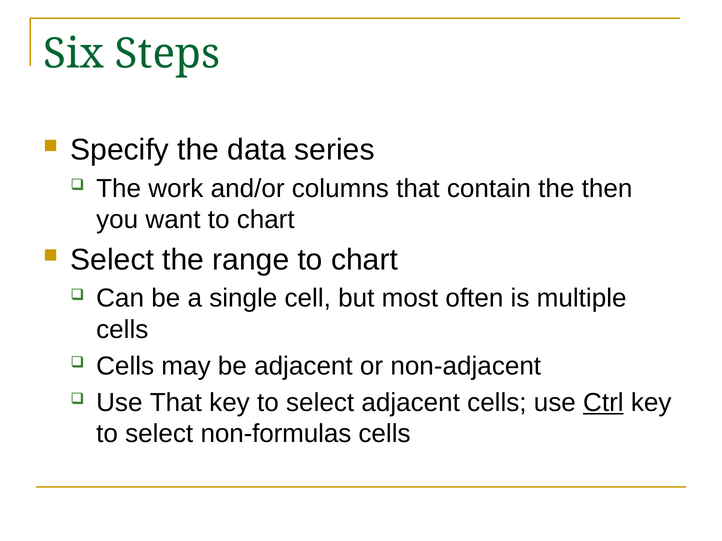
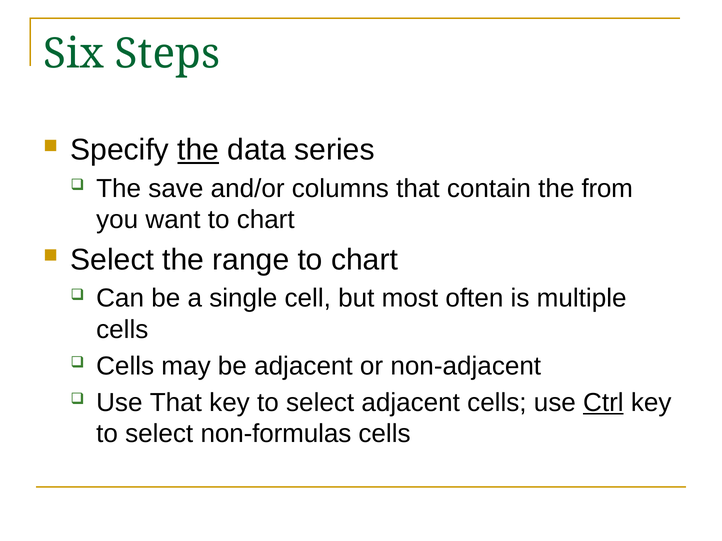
the underline: none -> present (198, 150)
work: work -> save (176, 189)
then: then -> from (607, 189)
